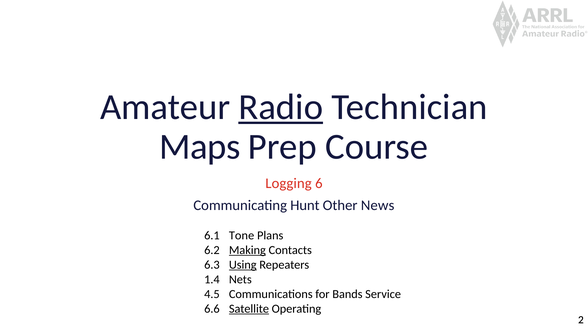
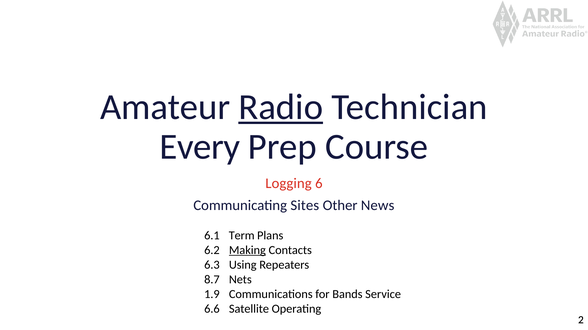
Maps: Maps -> Every (200, 147)
Hunt: Hunt -> Sites (305, 206)
Tone: Tone -> Term (242, 236)
Using underline: present -> none (243, 265)
1.4: 1.4 -> 8.7 (212, 280)
4.5: 4.5 -> 1.9 (212, 295)
Satellite underline: present -> none (249, 309)
